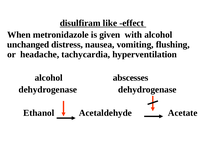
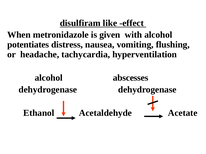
unchanged: unchanged -> potentiates (28, 45)
